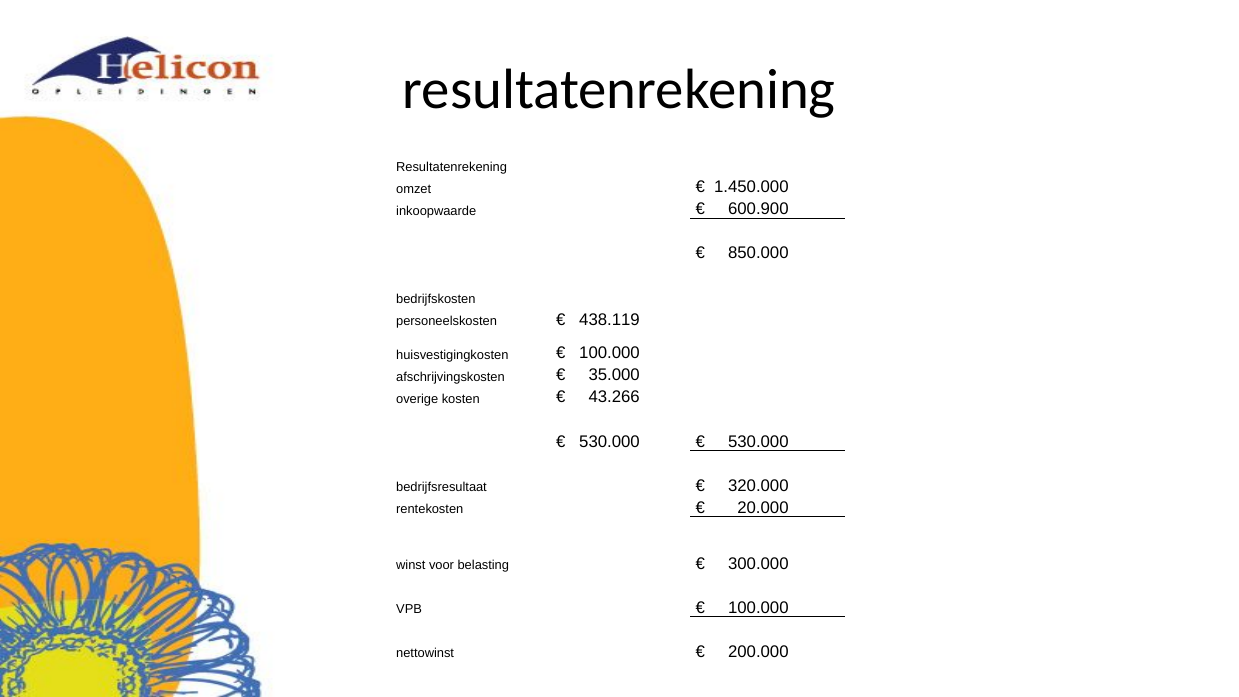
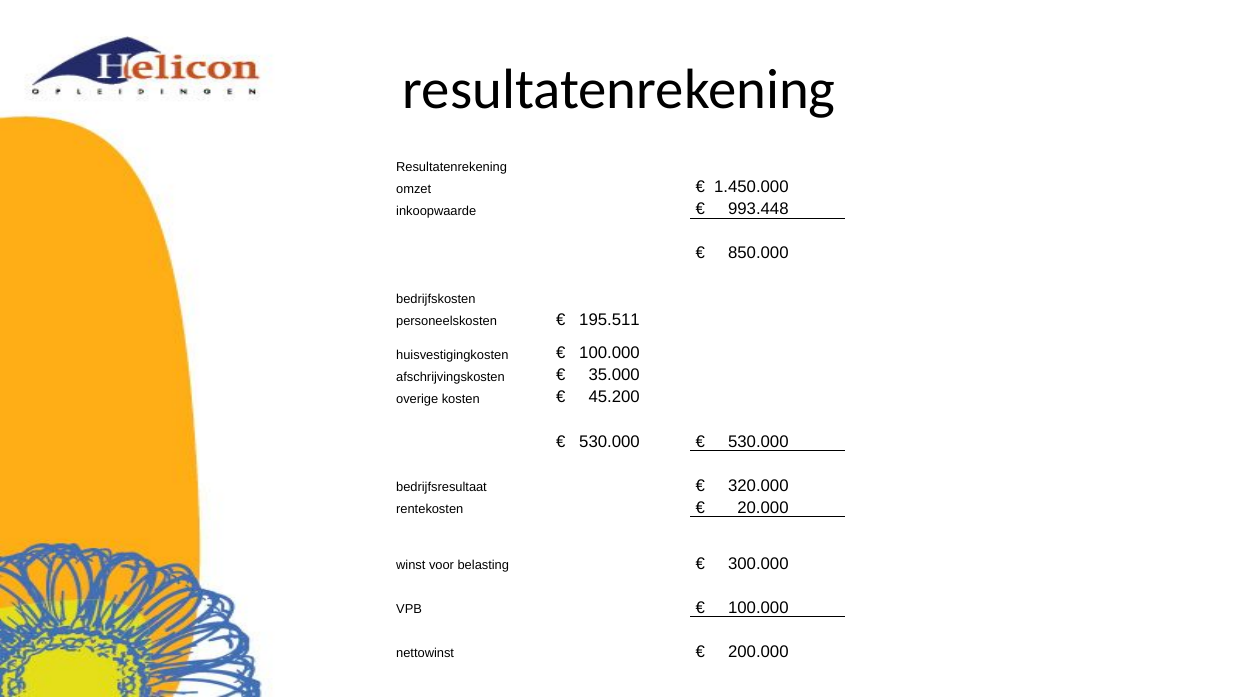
600.900: 600.900 -> 993.448 (758, 209)
438.119: 438.119 -> 195.511 (610, 319)
43.266: 43.266 -> 45.200 (614, 397)
